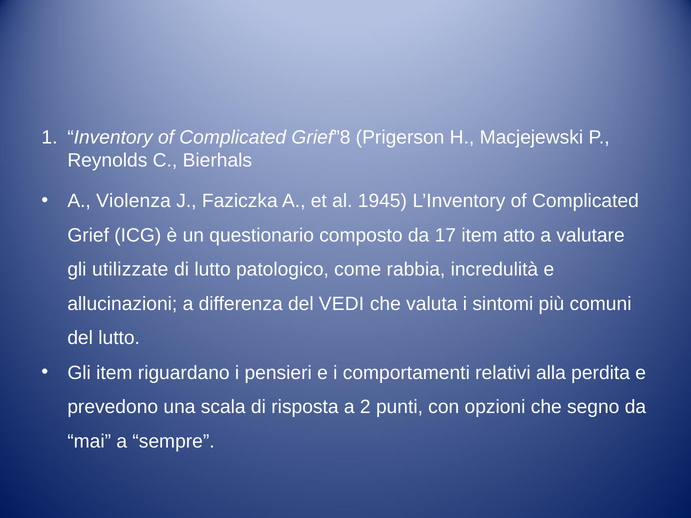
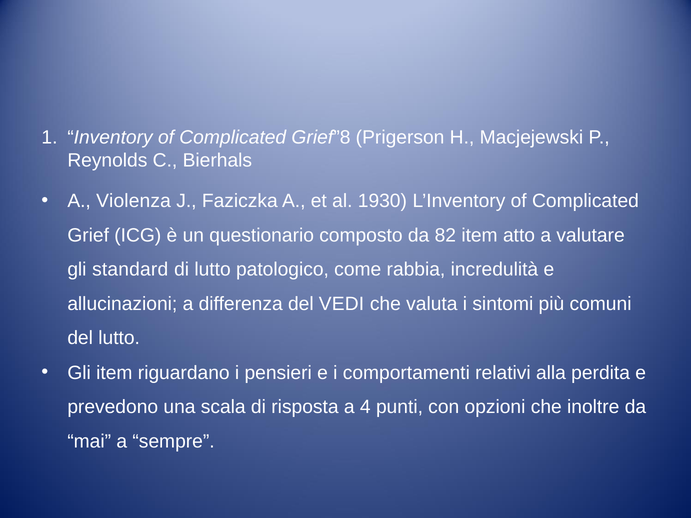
1945: 1945 -> 1930 (382, 201)
17: 17 -> 82 (445, 235)
utilizzate: utilizzate -> standard (130, 270)
2: 2 -> 4 (365, 407)
segno: segno -> inoltre (593, 407)
